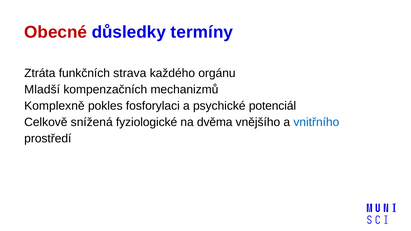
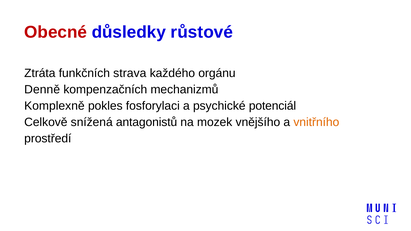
termíny: termíny -> růstové (202, 32)
Mladší: Mladší -> Denně (42, 90)
fyziologické: fyziologické -> antagonistů (147, 122)
dvěma: dvěma -> mozek (215, 122)
vnitřního colour: blue -> orange (316, 122)
